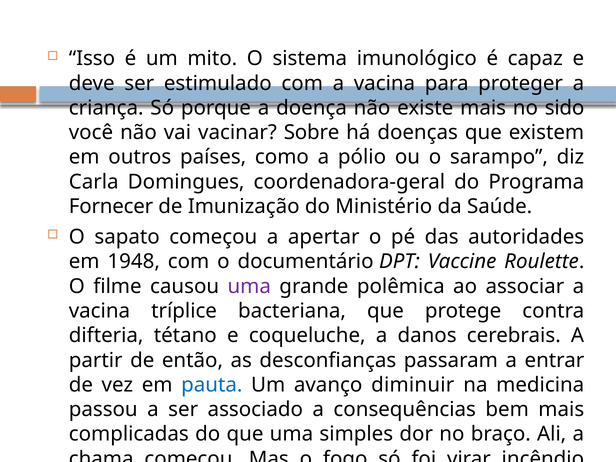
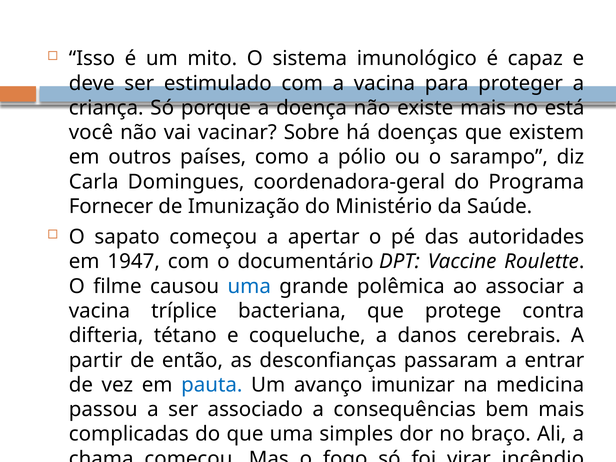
sido: sido -> está (565, 108)
1948: 1948 -> 1947 (134, 262)
uma colour: purple -> blue (249, 286)
diminuir: diminuir -> imunizar (413, 385)
